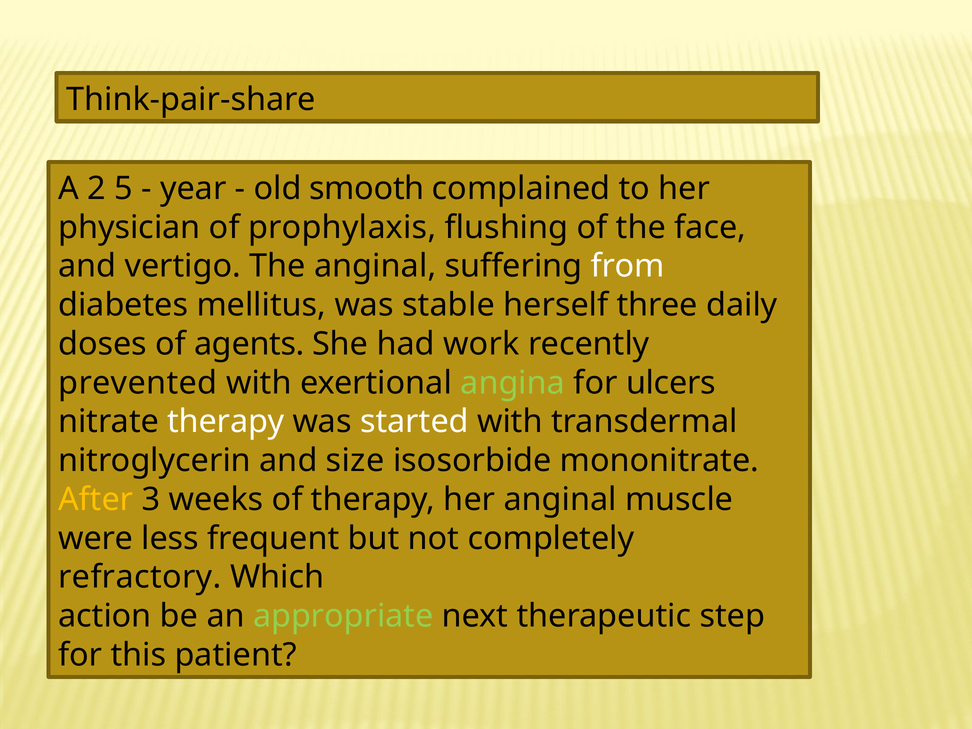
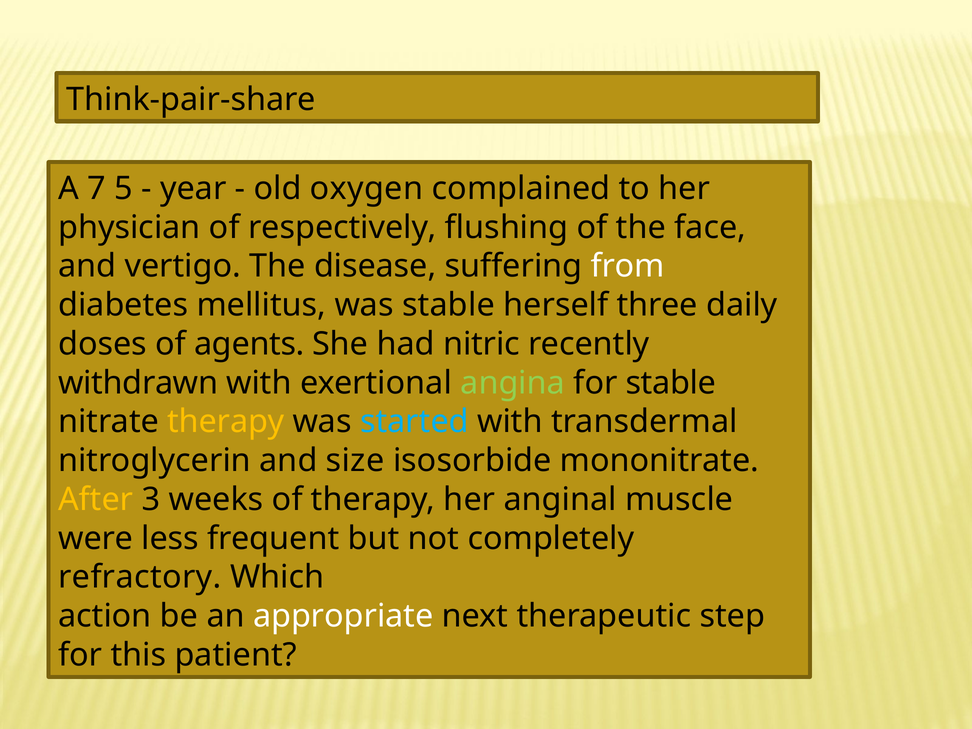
2: 2 -> 7 (96, 188)
smooth: smooth -> oxygen (367, 188)
prophylaxis: prophylaxis -> respectively (342, 227)
The anginal: anginal -> disease (375, 266)
work: work -> nitric (482, 344)
prevented: prevented -> withdrawn (138, 383)
for ulcers: ulcers -> stable (671, 383)
therapy colour: white -> yellow (226, 422)
started colour: white -> light blue (414, 422)
appropriate colour: light green -> white (343, 616)
